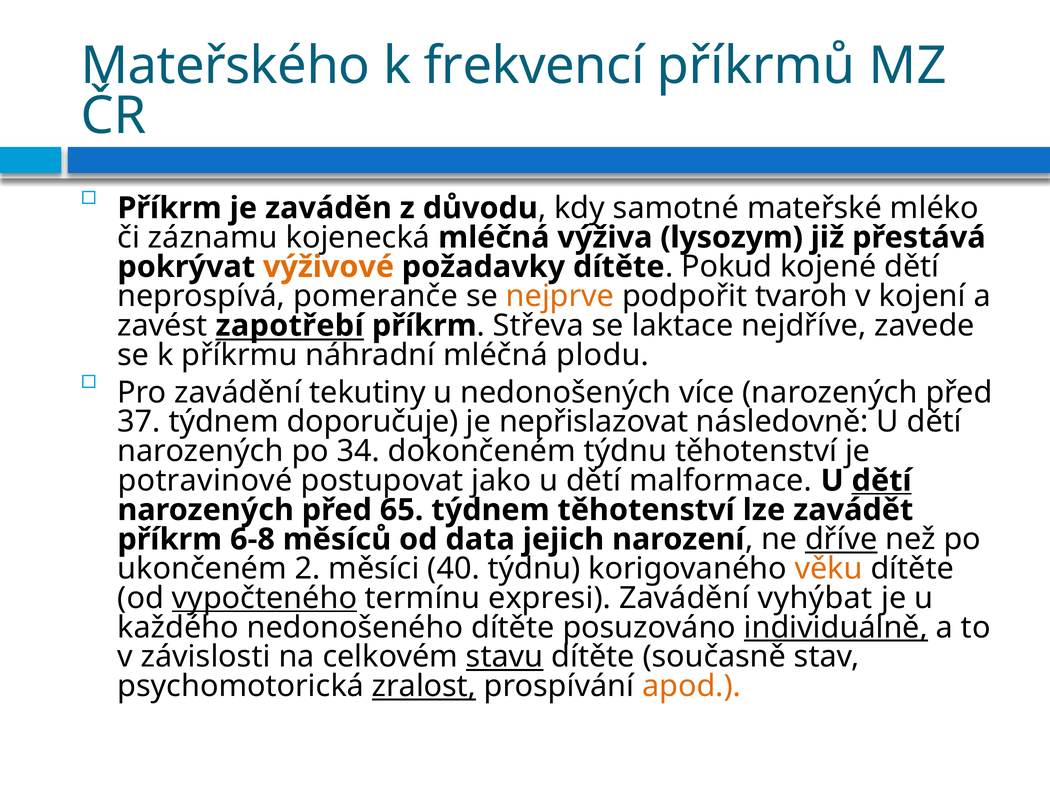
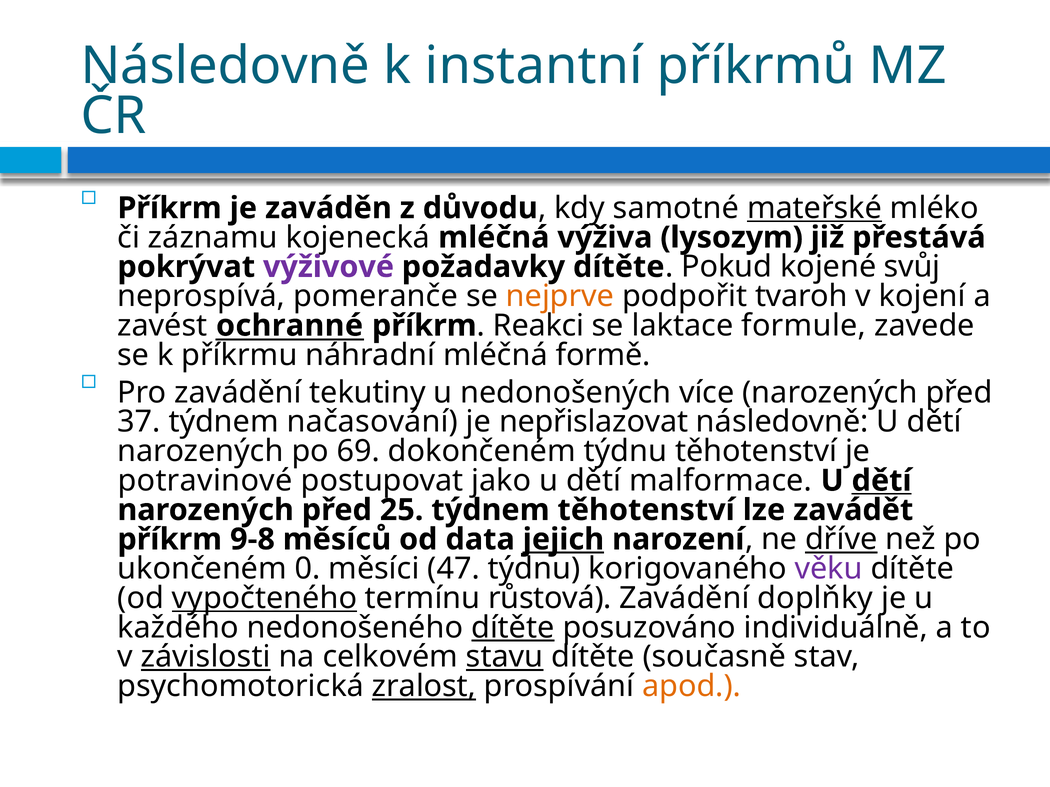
Mateřského: Mateřského -> Následovně (225, 66)
frekvencí: frekvencí -> instantní (534, 66)
mateřské underline: none -> present (815, 208)
výživové colour: orange -> purple (329, 267)
kojené dětí: dětí -> svůj (912, 267)
zapotřebí: zapotřebí -> ochranné (290, 326)
Střeva: Střeva -> Reakci (538, 326)
nejdříve: nejdříve -> formule (804, 326)
plodu: plodu -> formě (603, 355)
doporučuje: doporučuje -> načasování (372, 422)
34: 34 -> 69 (358, 451)
65: 65 -> 25 (402, 510)
6-8: 6-8 -> 9-8 (252, 540)
jejich underline: none -> present (563, 540)
2: 2 -> 0 (308, 569)
40: 40 -> 47 (454, 569)
věku colour: orange -> purple (829, 569)
expresi: expresi -> růstová (550, 598)
vyhýbat: vyhýbat -> doplňky (815, 598)
dítěte underline: none -> present (513, 628)
individuálně underline: present -> none (836, 628)
závislosti underline: none -> present (206, 657)
